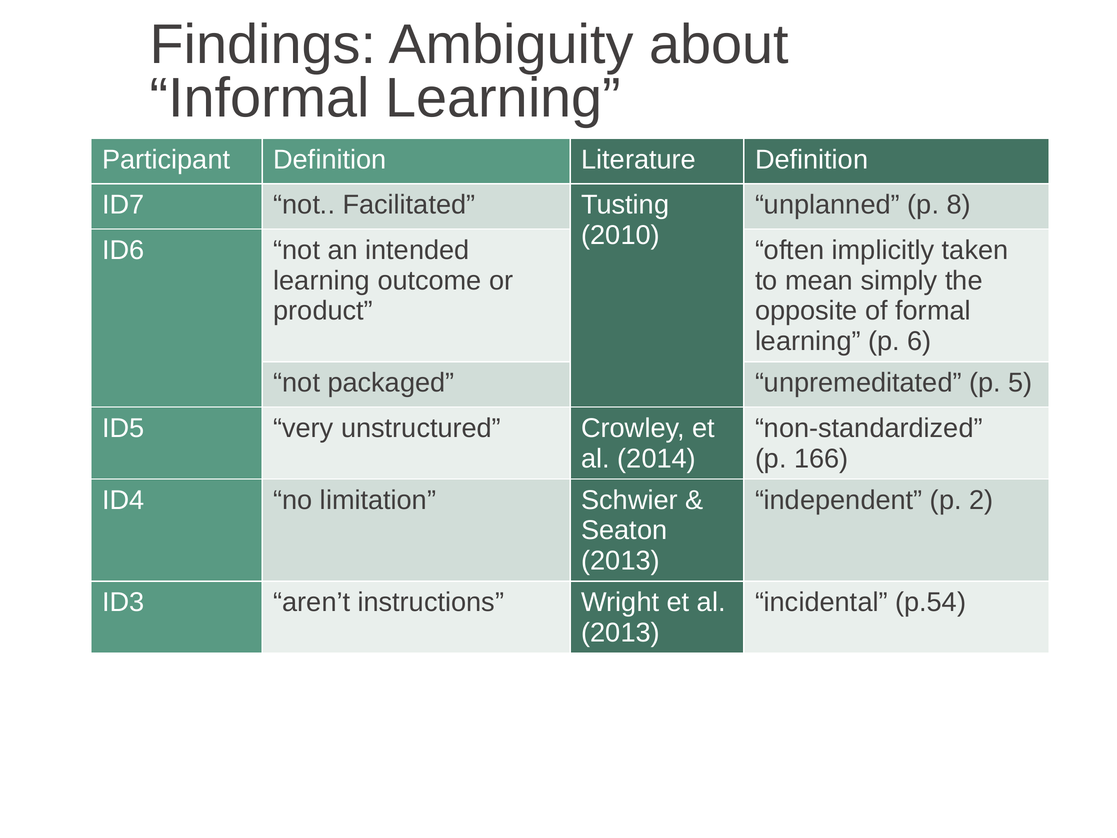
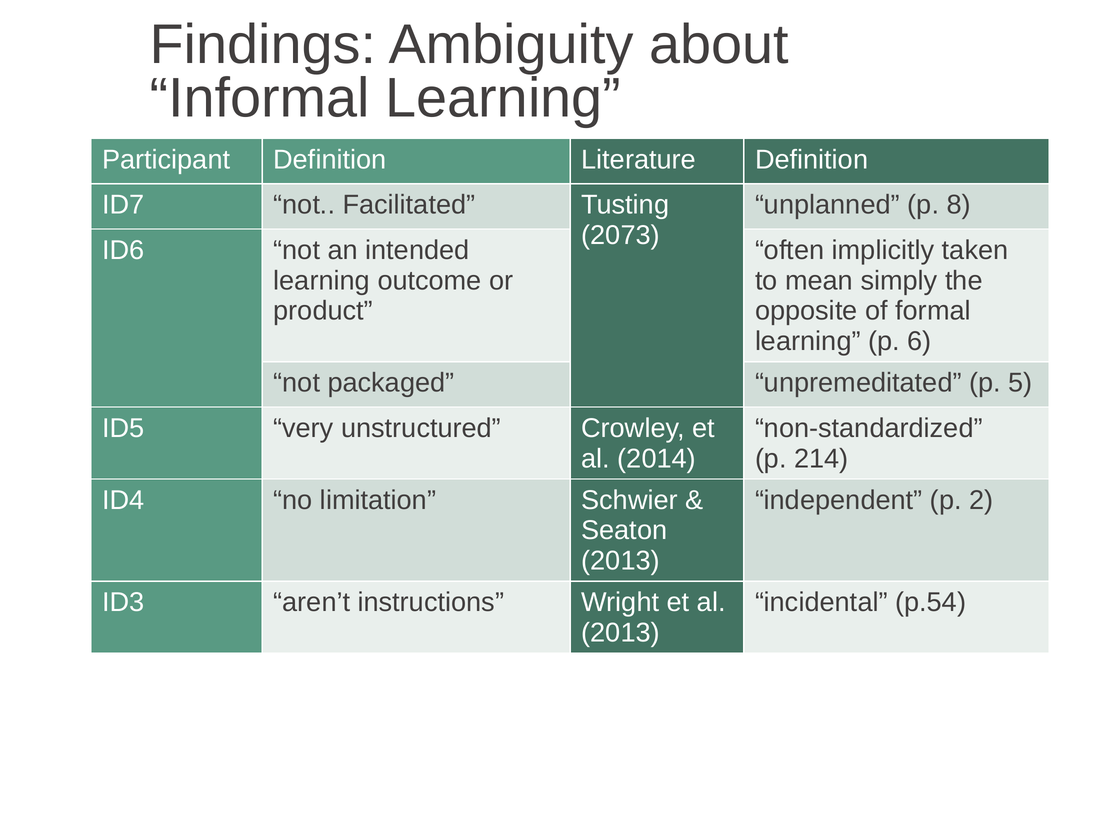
2010: 2010 -> 2073 (620, 235)
166: 166 -> 214 (821, 458)
